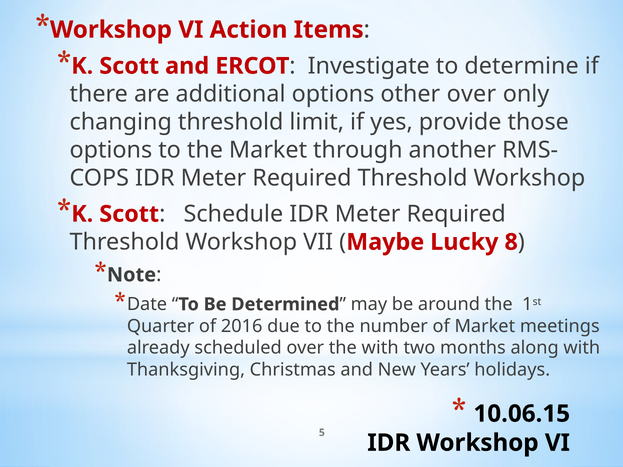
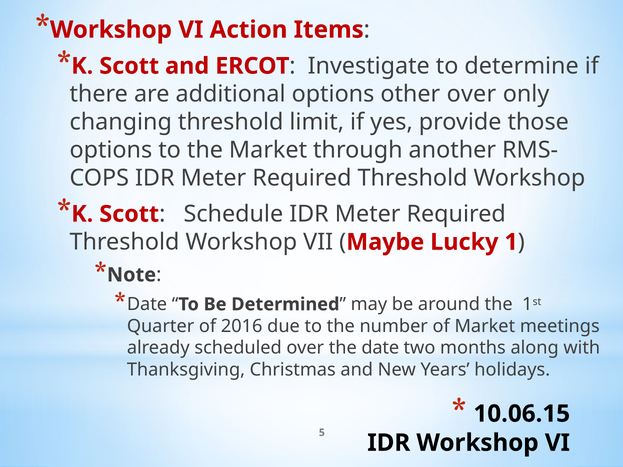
8: 8 -> 1 (511, 242)
the with: with -> date (380, 348)
